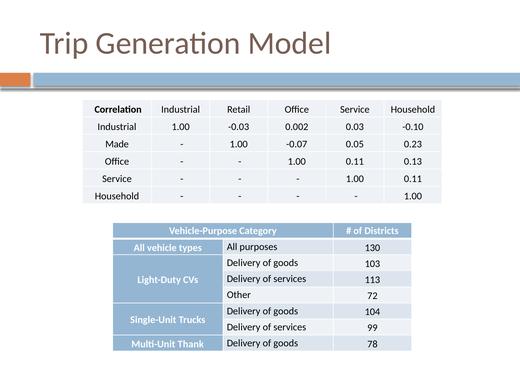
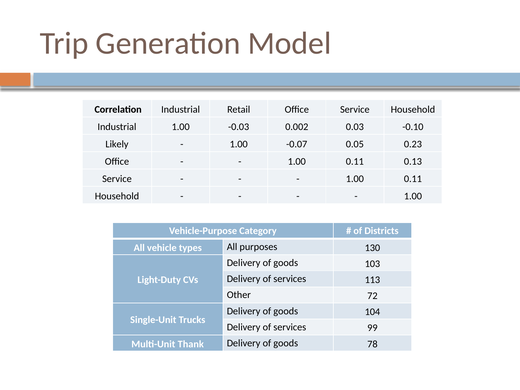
Made: Made -> Likely (117, 144)
